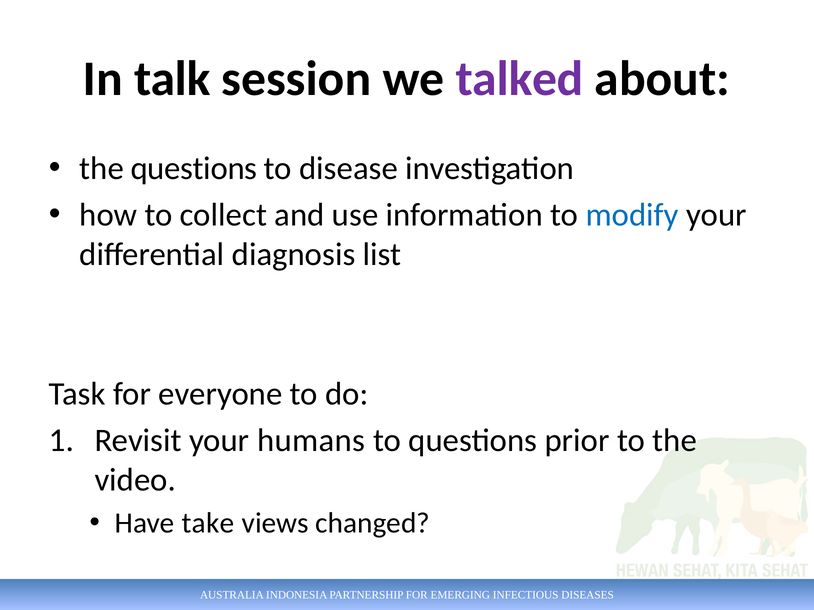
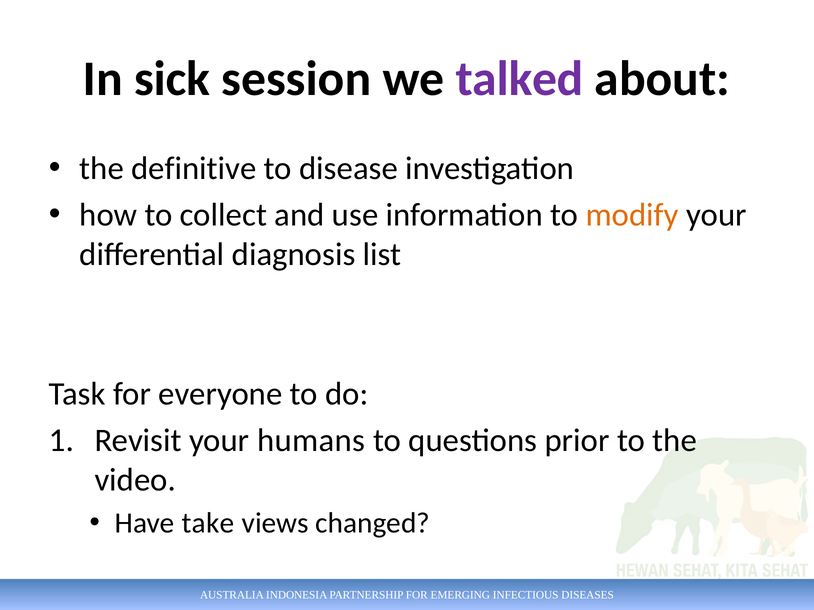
talk: talk -> sick (172, 79)
the questions: questions -> definitive (194, 168)
modify colour: blue -> orange (632, 215)
